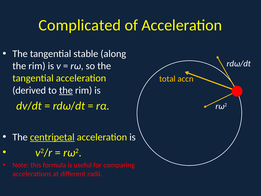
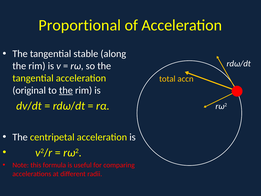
Complicated: Complicated -> Proportional (80, 25)
derived: derived -> original (29, 90)
centripetal underline: present -> none (52, 137)
